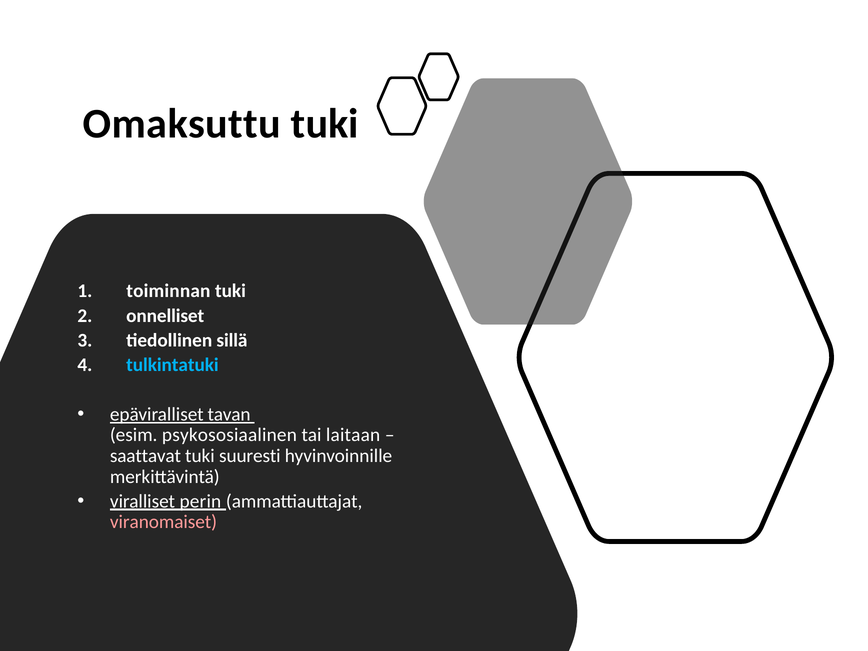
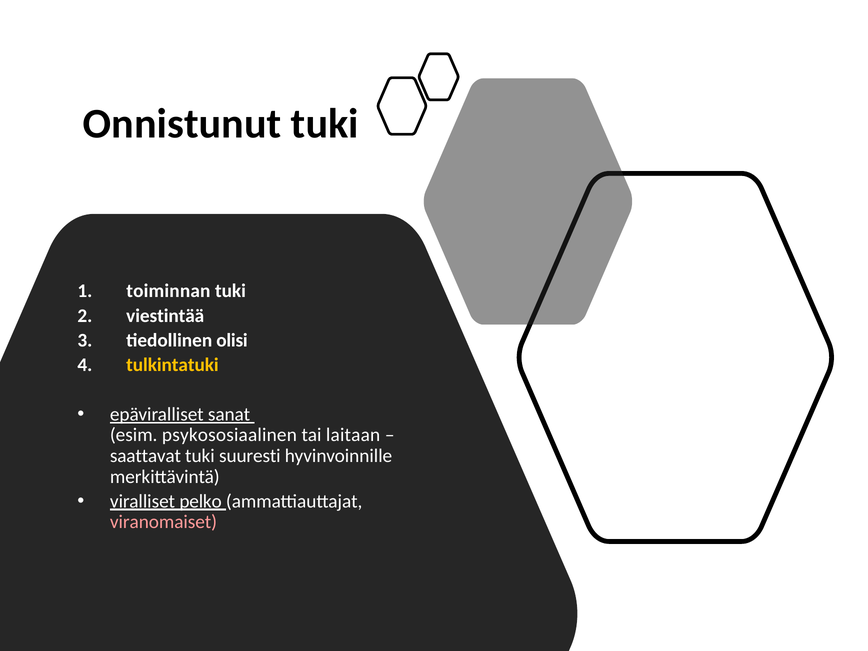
Omaksuttu: Omaksuttu -> Onnistunut (182, 124)
onnelliset: onnelliset -> viestintää (165, 316)
sillä: sillä -> olisi (232, 340)
tulkintatuki colour: light blue -> yellow (172, 365)
tavan: tavan -> sanat (229, 414)
perin: perin -> pelko (201, 501)
